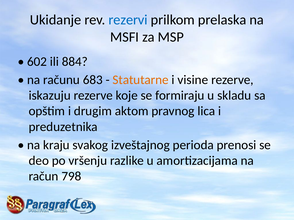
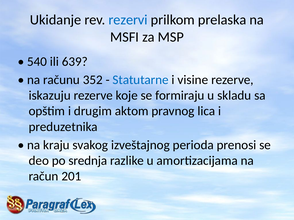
602: 602 -> 540 (37, 62)
884: 884 -> 639 (75, 62)
683: 683 -> 352 (93, 80)
Statutarne colour: orange -> blue (141, 80)
vršenju: vršenju -> srednja (88, 161)
798: 798 -> 201 (71, 177)
